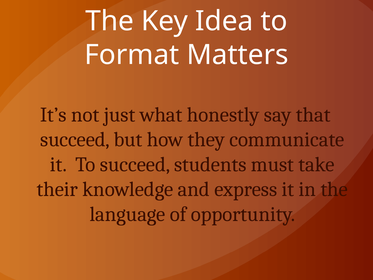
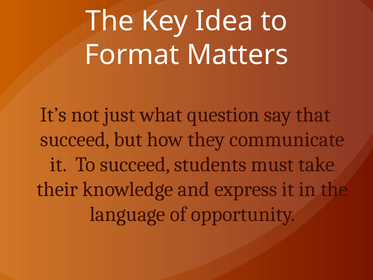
honestly: honestly -> question (223, 115)
